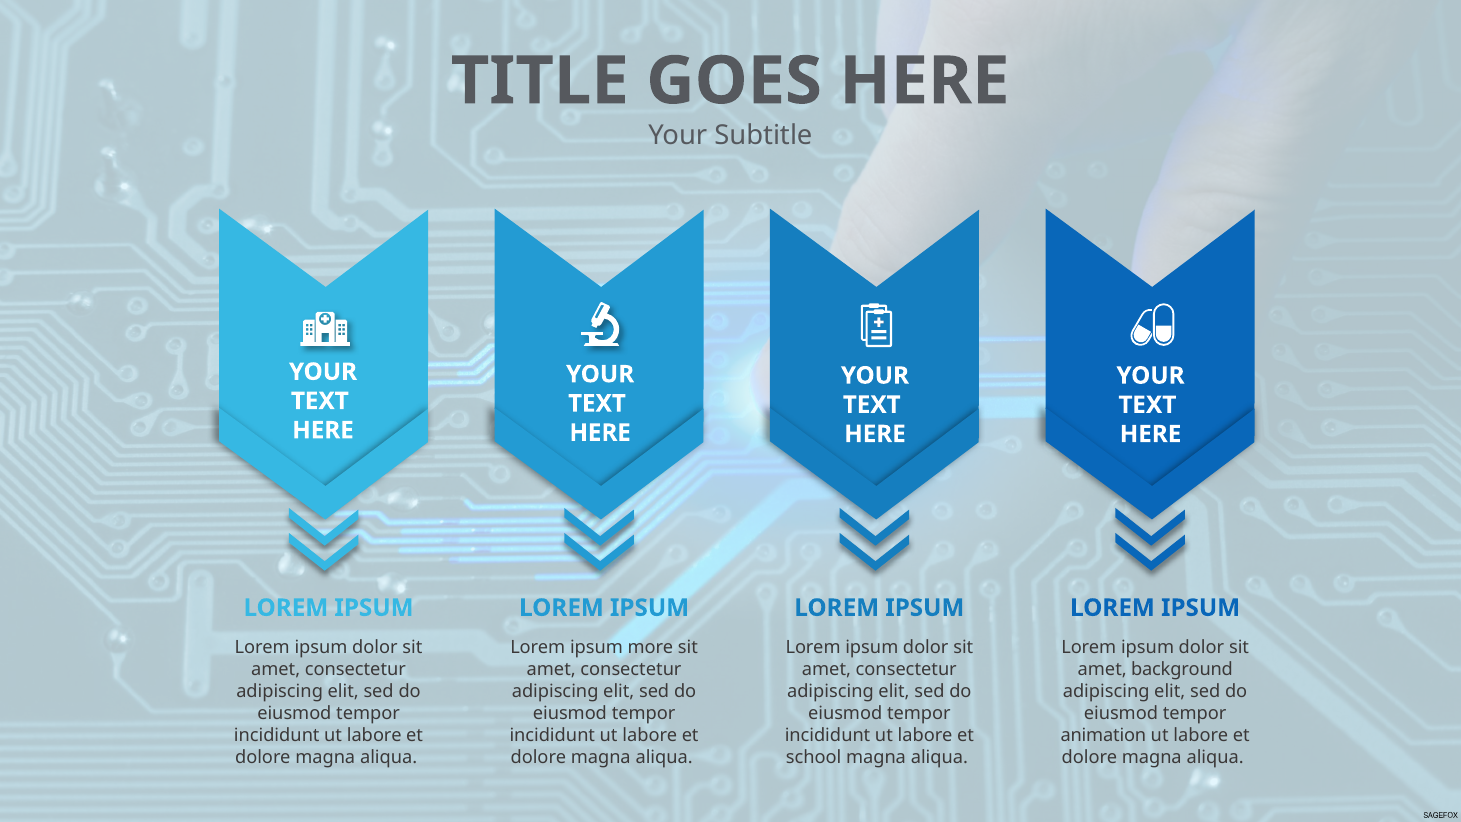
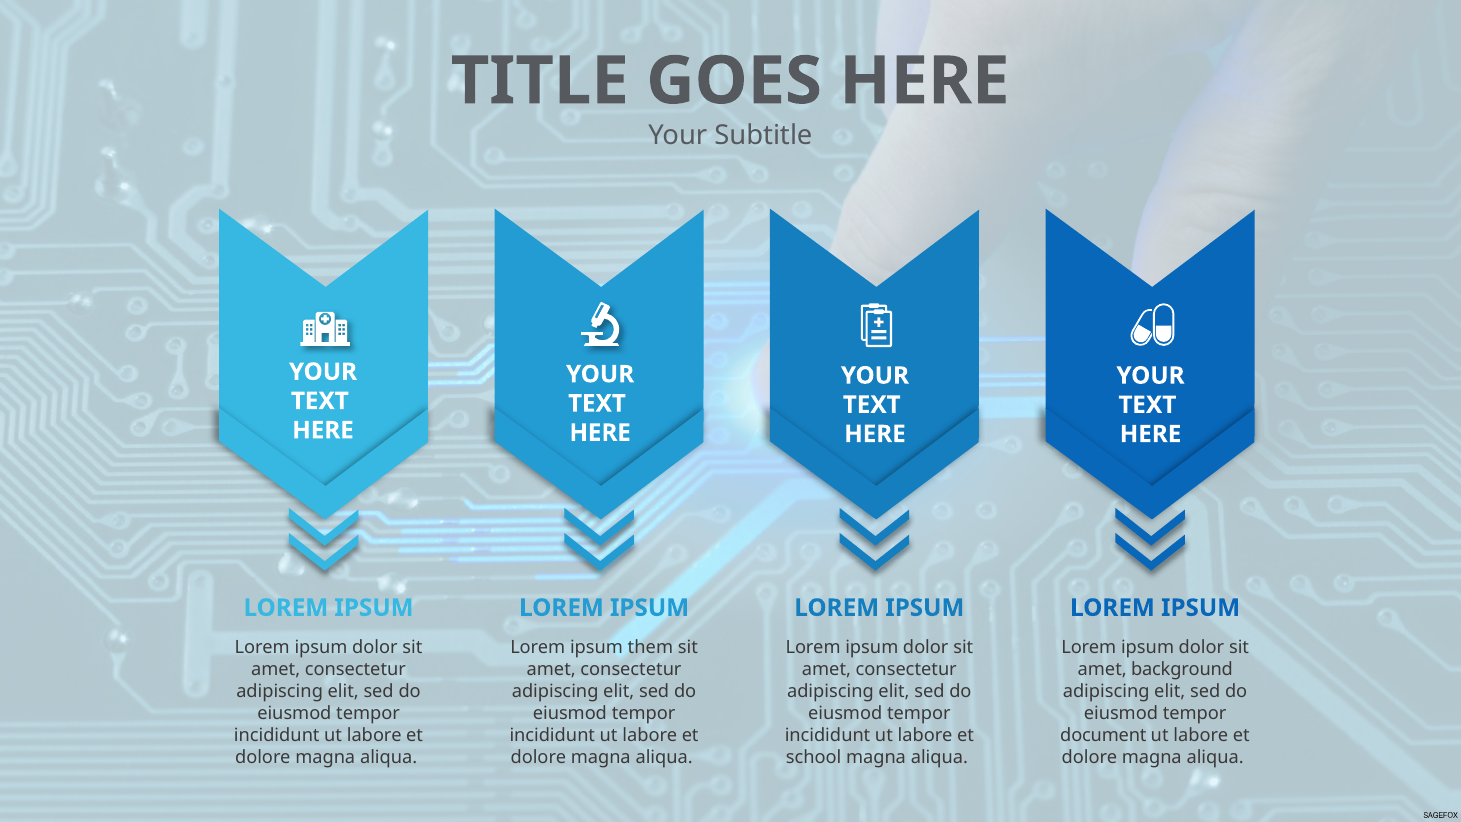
more: more -> them (650, 647)
animation: animation -> document (1103, 735)
